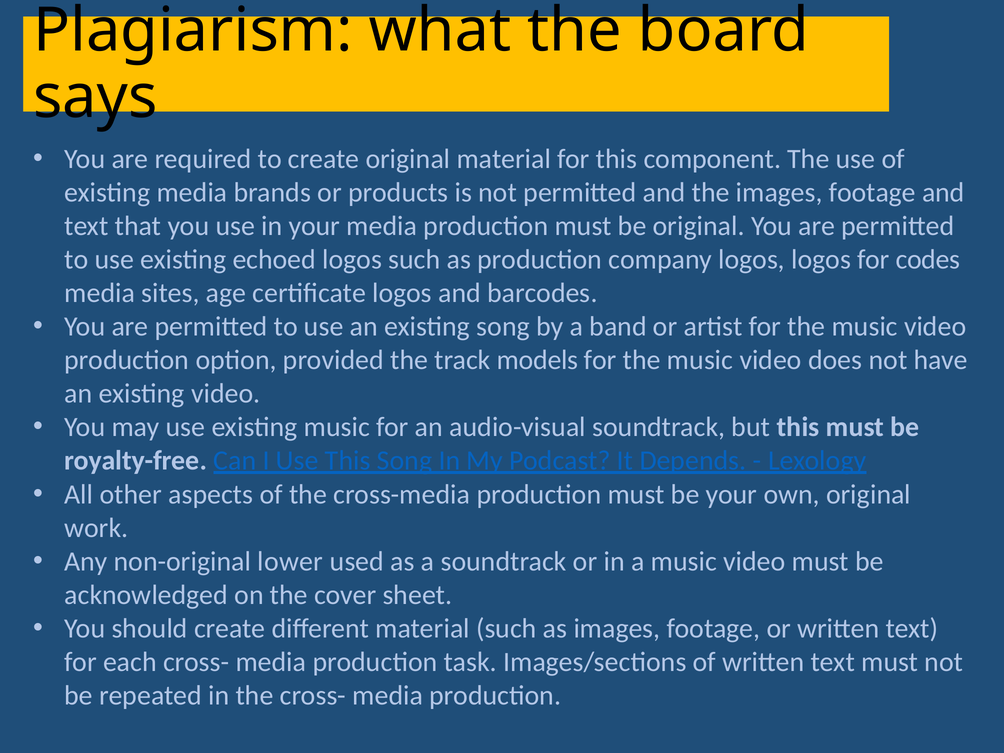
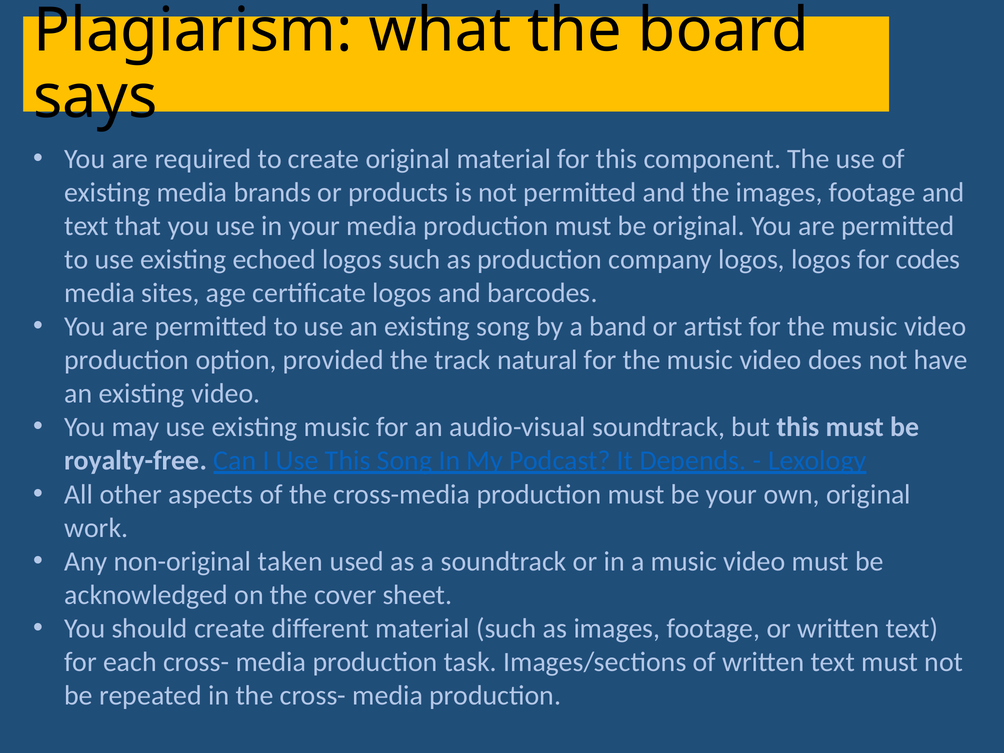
models: models -> natural (537, 360)
lower: lower -> taken (290, 562)
